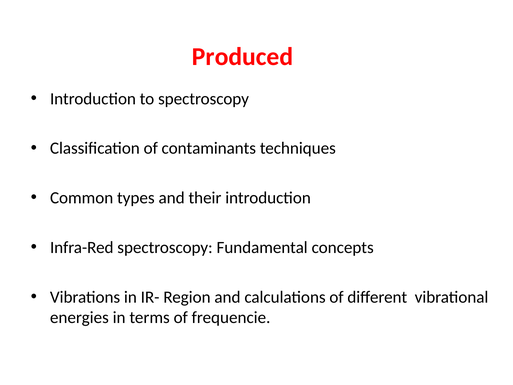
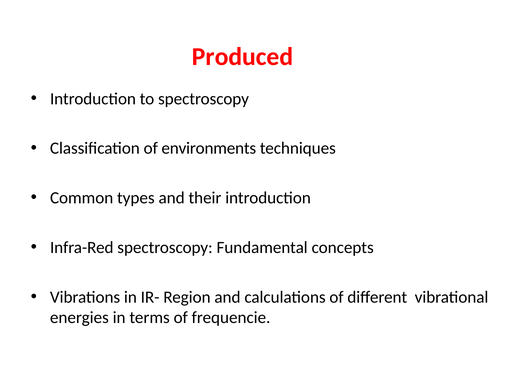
contaminants: contaminants -> environments (209, 148)
